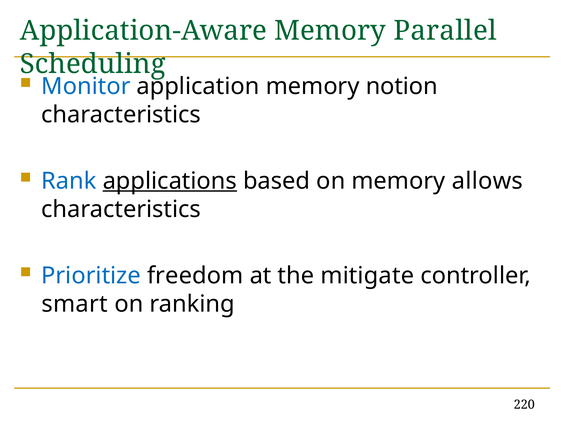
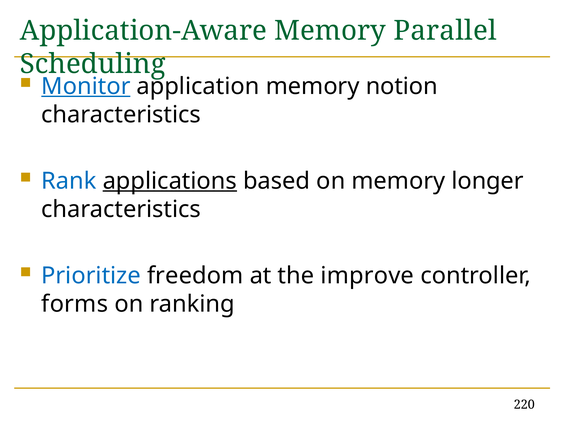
Monitor underline: none -> present (86, 86)
allows: allows -> longer (488, 181)
mitigate: mitigate -> improve (367, 276)
smart: smart -> forms (75, 305)
